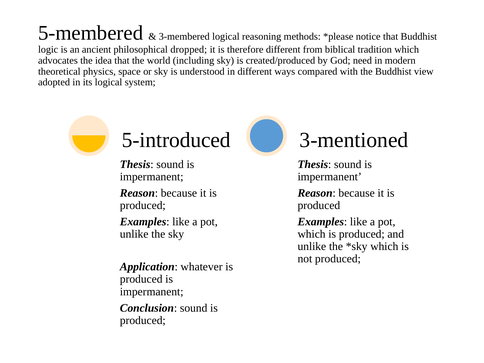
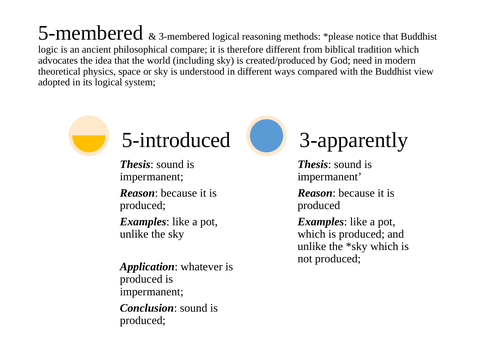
dropped: dropped -> compare (189, 50)
3-mentioned: 3-mentioned -> 3-apparently (354, 140)
